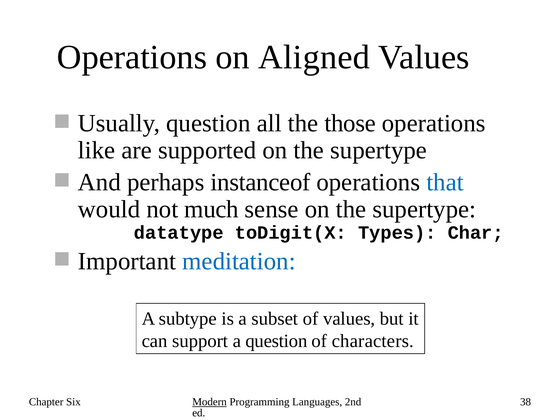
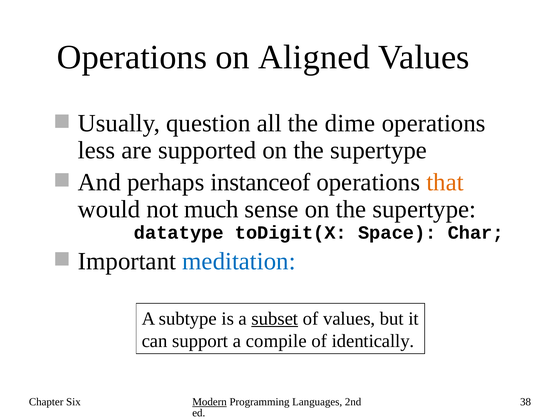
those: those -> dime (350, 123)
like: like -> less (97, 150)
that colour: blue -> orange (445, 182)
Types: Types -> Space (397, 233)
subset underline: none -> present (275, 319)
a question: question -> compile (276, 341)
characters: characters -> identically (373, 341)
